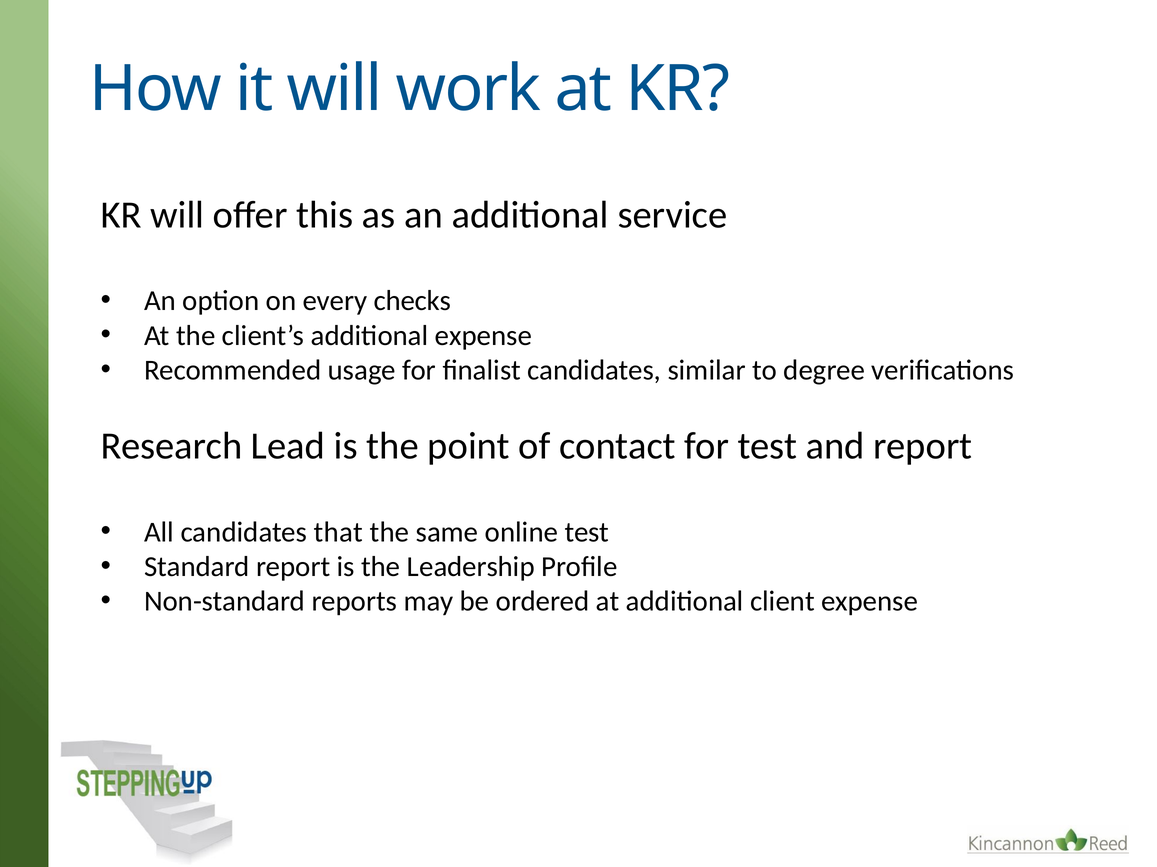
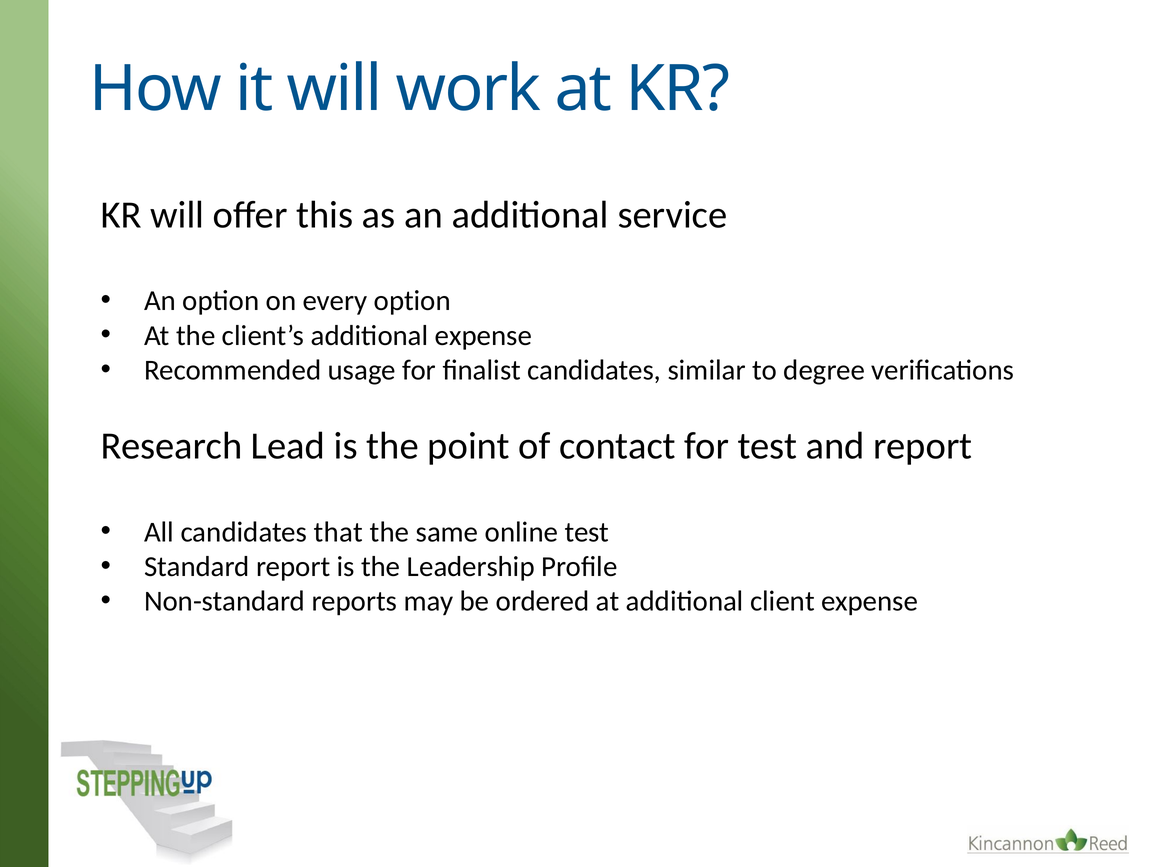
every checks: checks -> option (412, 301)
